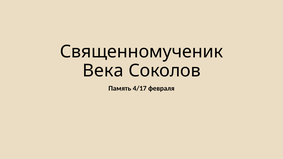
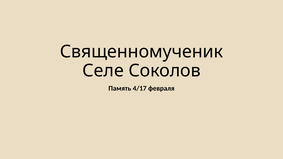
Века: Века -> Селе (103, 71)
